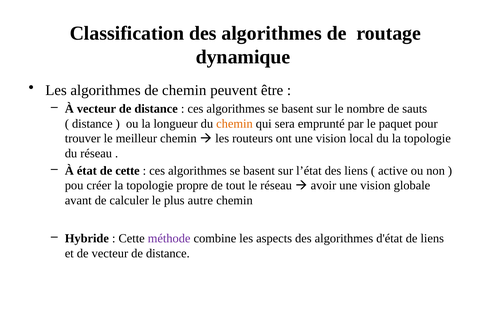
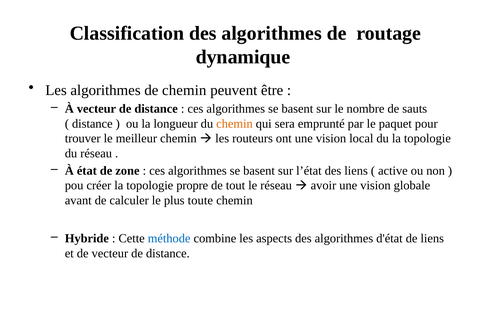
de cette: cette -> zone (127, 171)
autre: autre -> toute (200, 201)
méthode colour: purple -> blue (169, 239)
